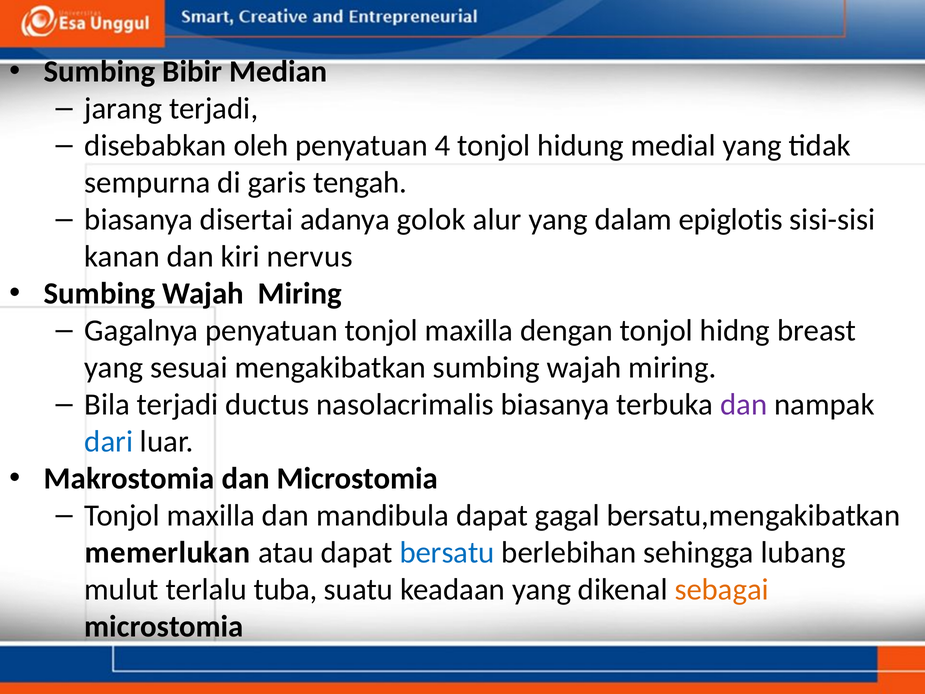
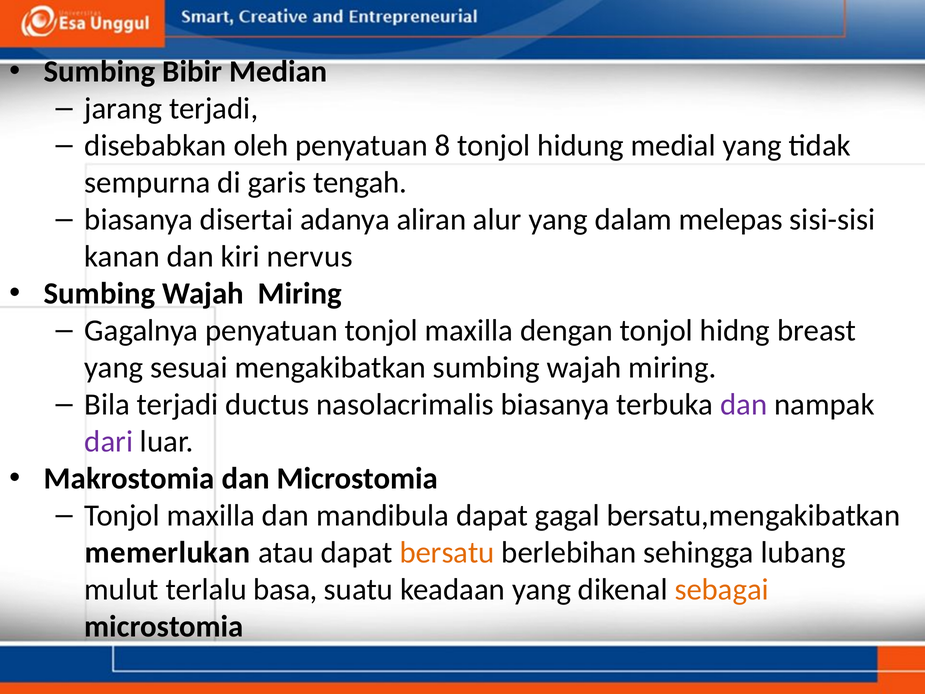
4: 4 -> 8 (443, 146)
golok: golok -> aliran (431, 220)
epiglotis: epiglotis -> melepas (731, 220)
dari colour: blue -> purple (109, 442)
bersatu colour: blue -> orange (447, 553)
tuba: tuba -> basa (286, 590)
